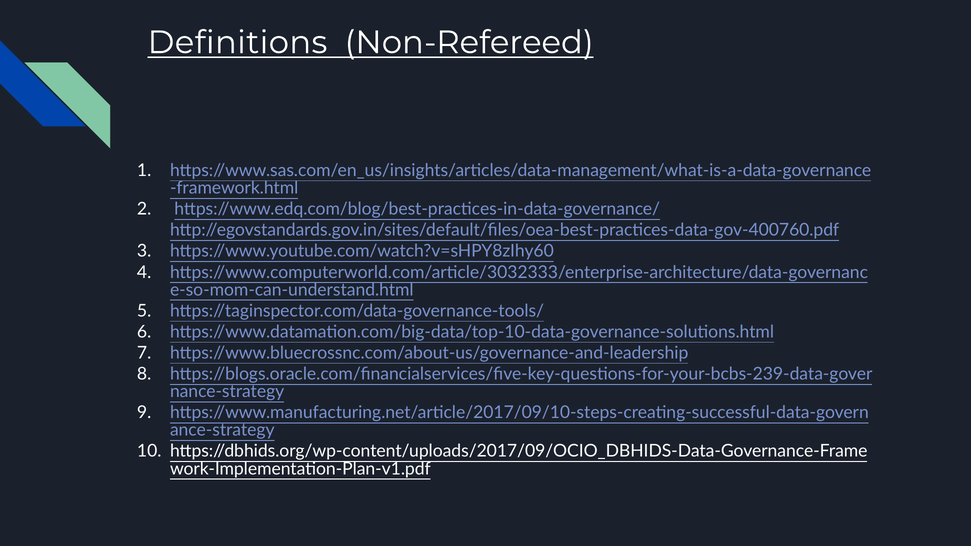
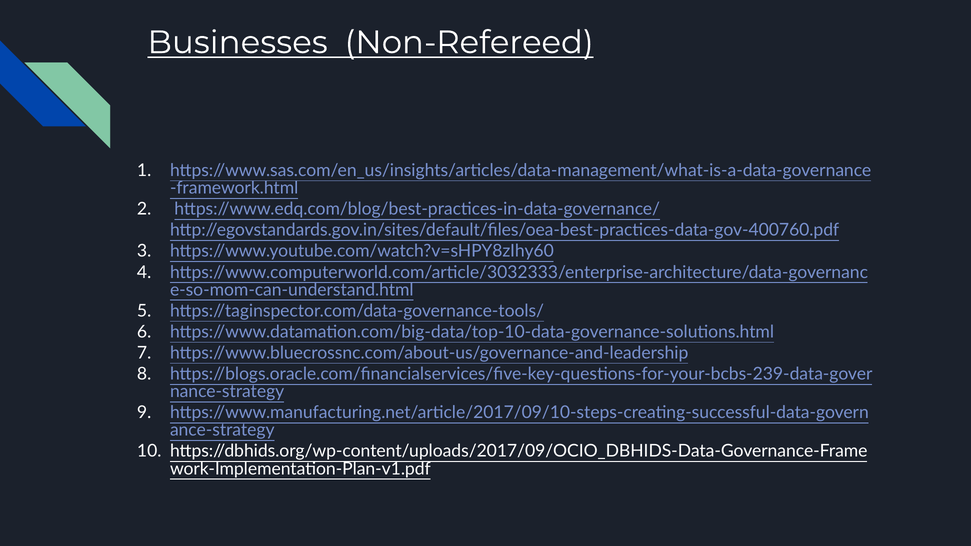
Definitions: Definitions -> Businesses (238, 42)
